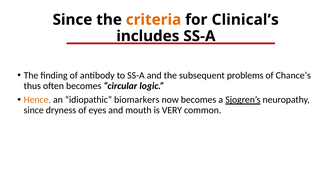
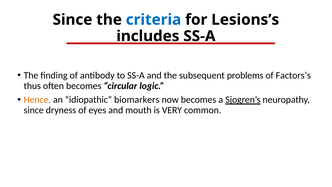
criteria colour: orange -> blue (154, 20)
Clinical’s: Clinical’s -> Lesions’s (245, 20)
Chance’s: Chance’s -> Factors’s (293, 75)
